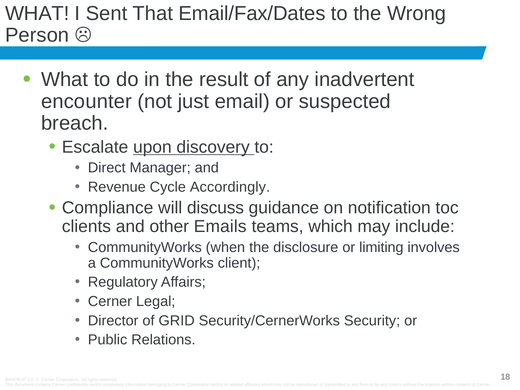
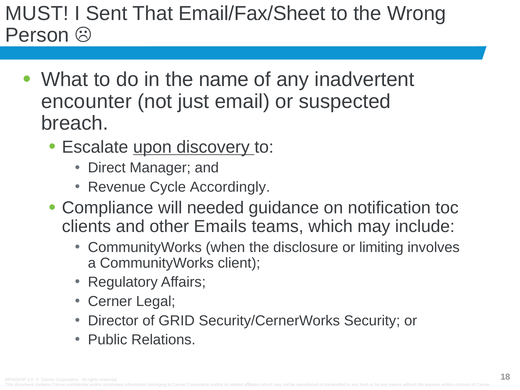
WHAT: WHAT -> MUST (37, 13)
Email/Fax/Dates: Email/Fax/Dates -> Email/Fax/Sheet (252, 13)
result: result -> name (224, 80)
discuss: discuss -> needed (215, 208)
